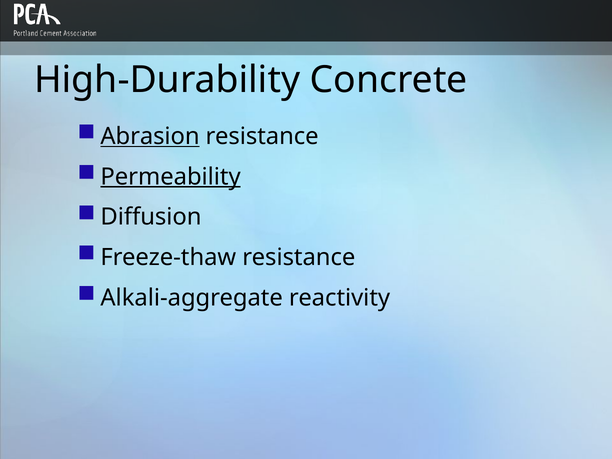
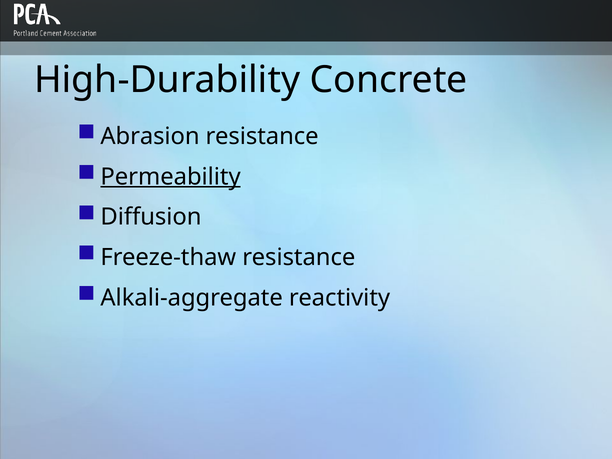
Abrasion underline: present -> none (150, 136)
